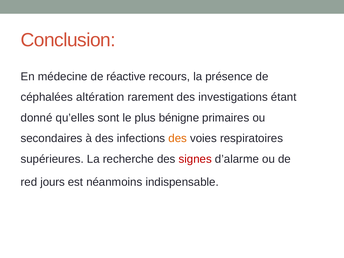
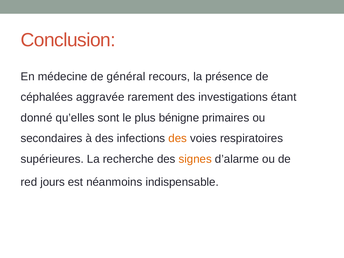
réactive: réactive -> général (126, 76)
altération: altération -> aggravée (100, 97)
signes colour: red -> orange (195, 159)
